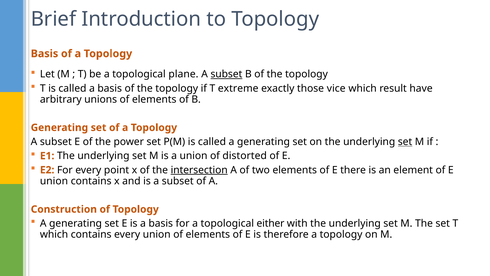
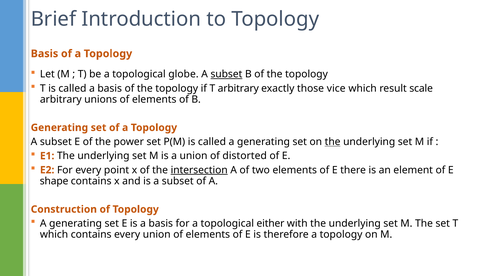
plane: plane -> globe (183, 74)
T extreme: extreme -> arbitrary (238, 88)
have: have -> scale (421, 88)
the underline: none -> present (333, 142)
set underline: present -> none (405, 142)
union: union -> shape (54, 181)
